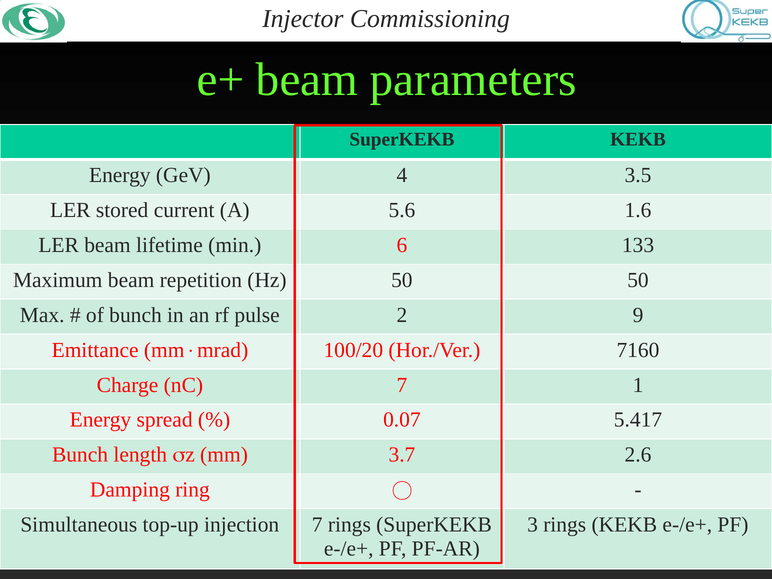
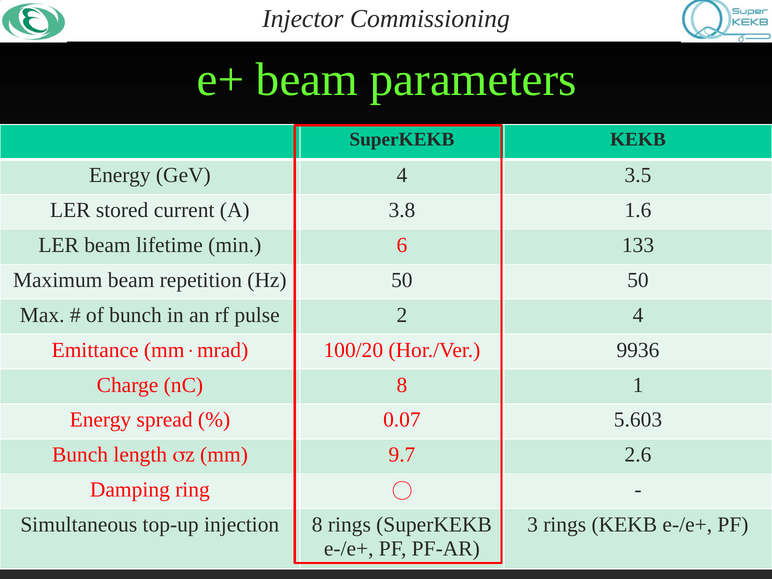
5.6: 5.6 -> 3.8 (402, 210)
2 9: 9 -> 4 (638, 315)
7160: 7160 -> 9936 (638, 350)
nC 7: 7 -> 8 (402, 385)
5.417: 5.417 -> 5.603 (638, 420)
3.7: 3.7 -> 9.7 (402, 455)
injection 7: 7 -> 8 (317, 525)
